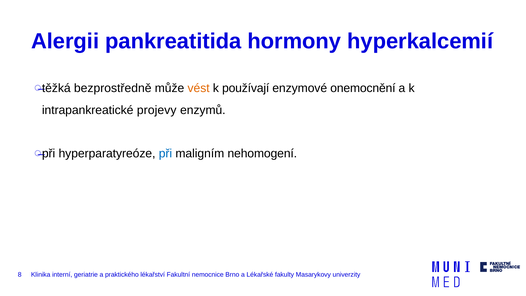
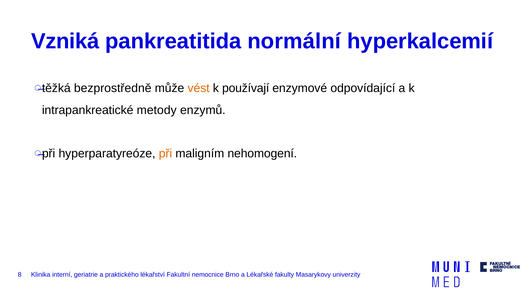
Alergii: Alergii -> Vzniká (65, 41)
hormony: hormony -> normální (294, 41)
onemocnění: onemocnění -> odpovídající (363, 88)
projevy: projevy -> metody (157, 110)
při colour: blue -> orange (165, 153)
